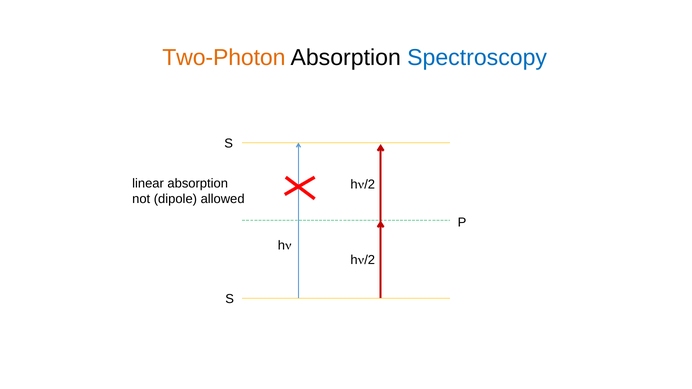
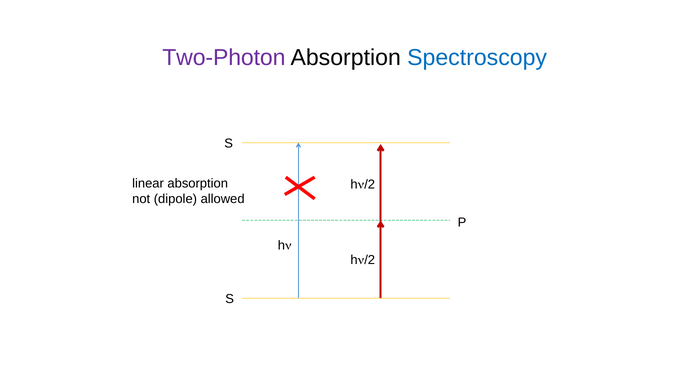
Two-Photon colour: orange -> purple (224, 57)
